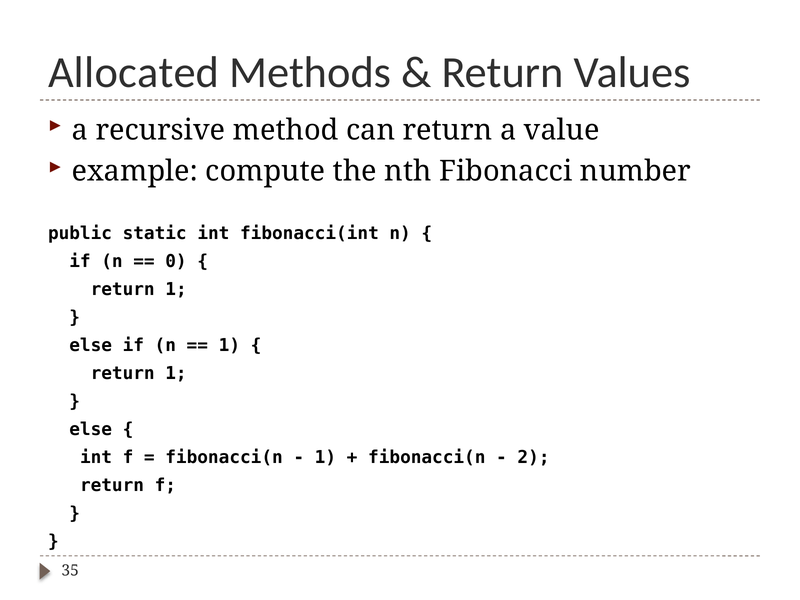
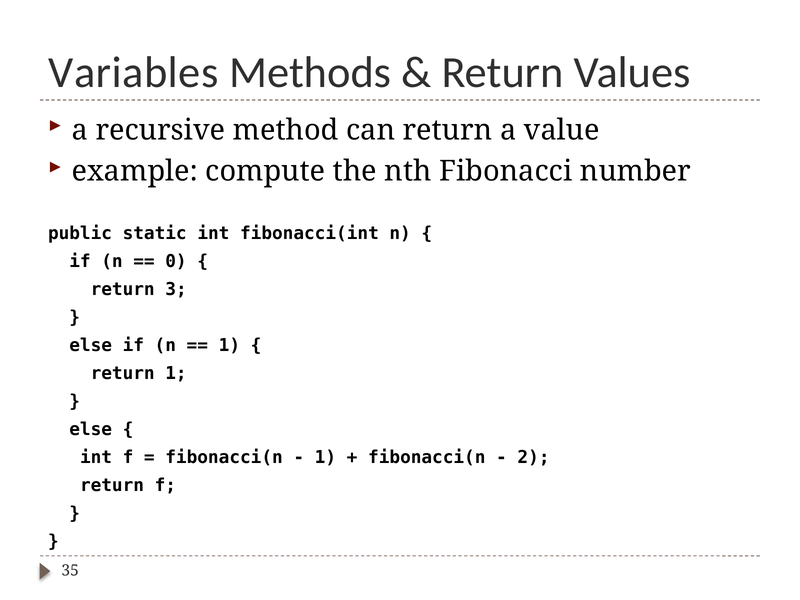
Allocated: Allocated -> Variables (133, 72)
1: 1 -> 3 (176, 289)
